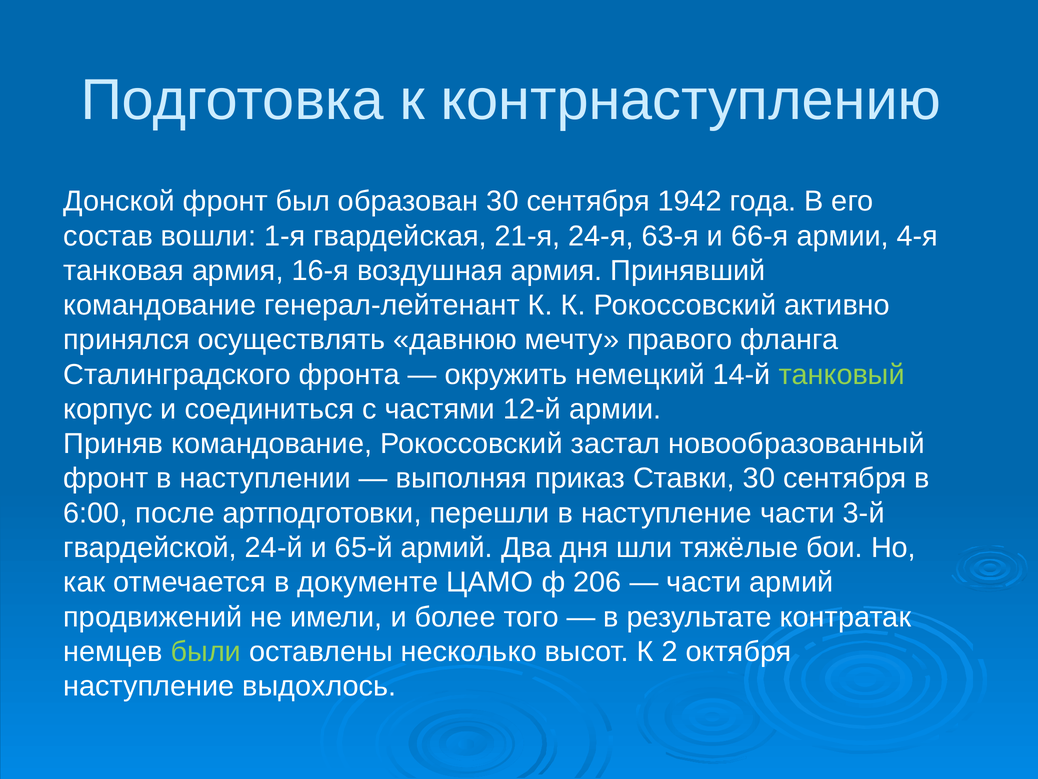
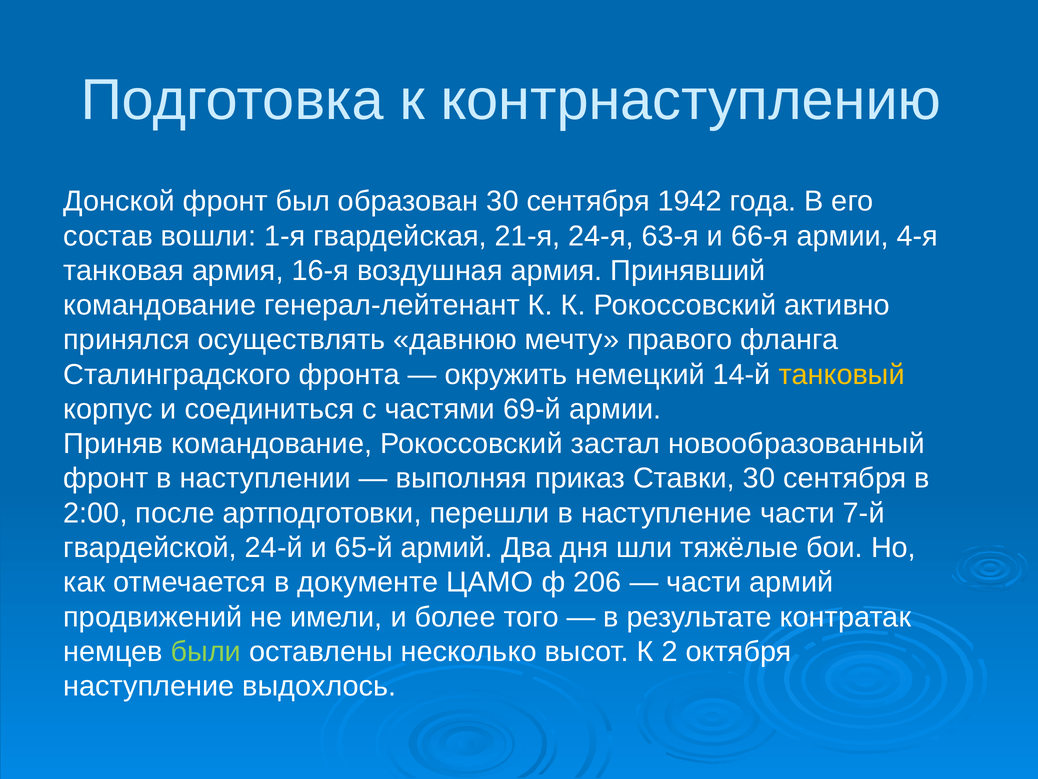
танковый colour: light green -> yellow (842, 374)
12-й: 12-й -> 69-й (532, 409)
6:00: 6:00 -> 2:00 (95, 513)
3-й: 3-й -> 7-й (864, 513)
